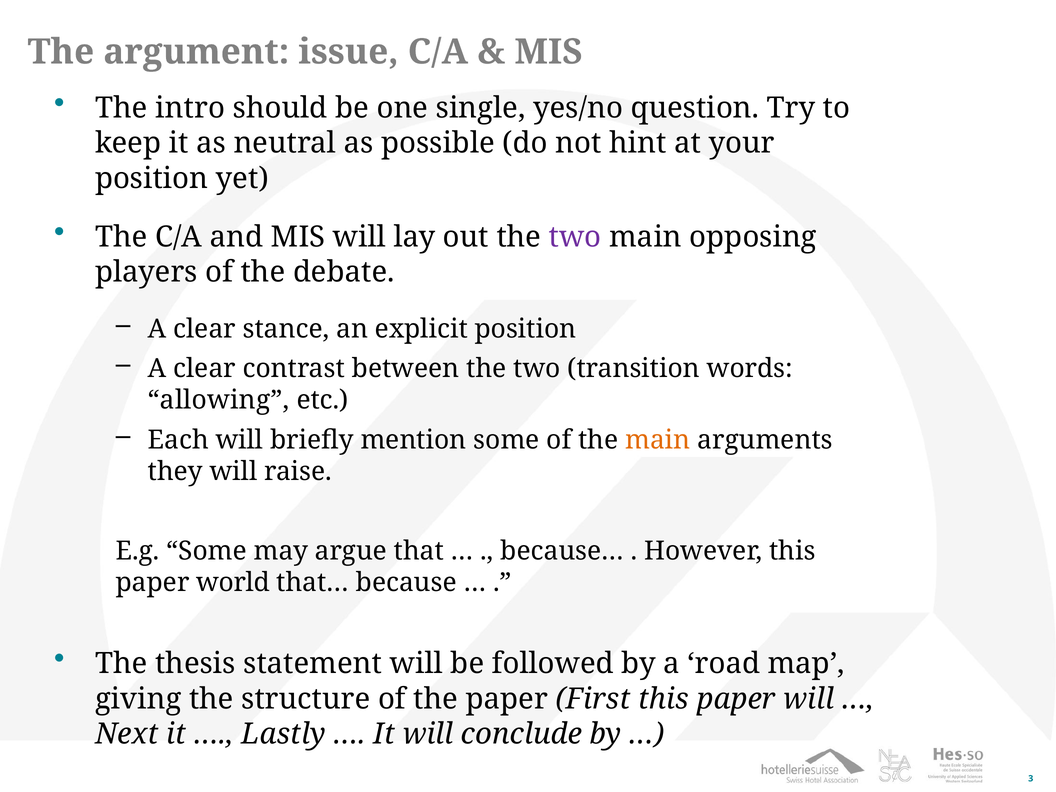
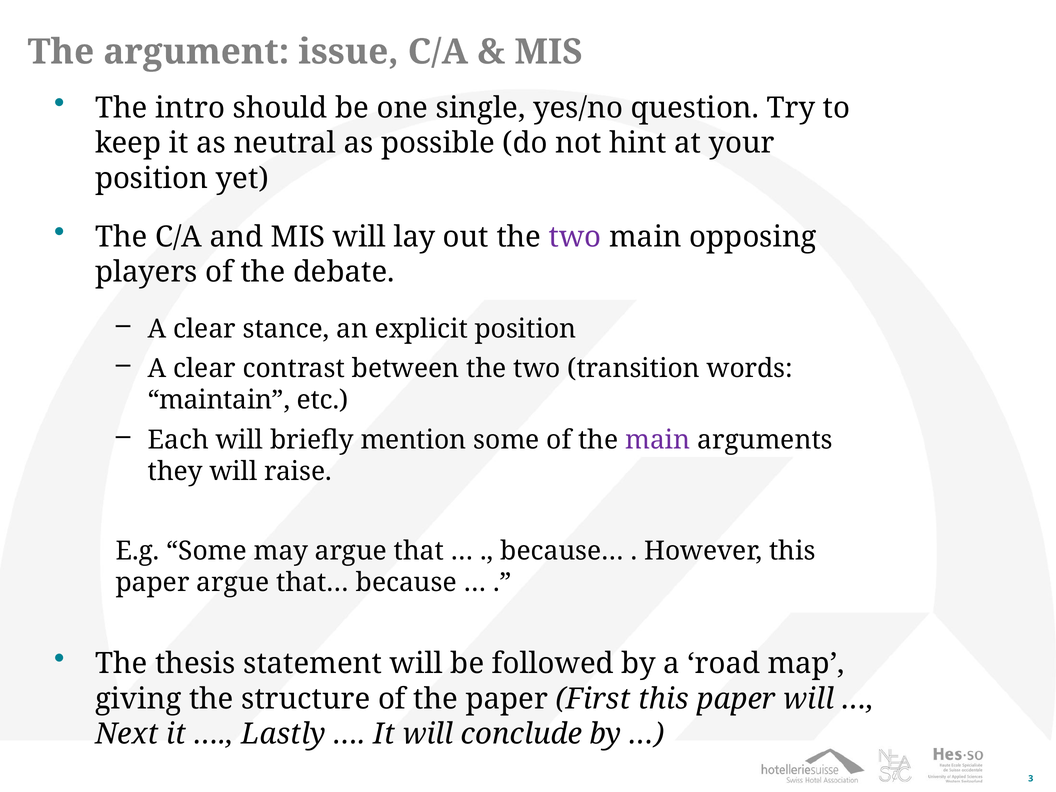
allowing: allowing -> maintain (219, 400)
main colour: orange -> purple (658, 440)
paper world: world -> argue (233, 582)
